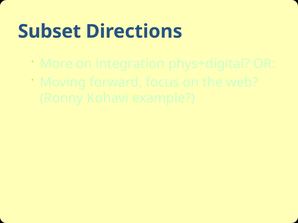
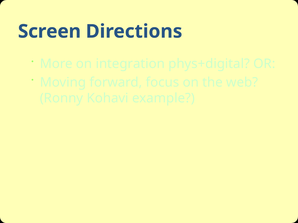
Subset: Subset -> Screen (49, 31)
